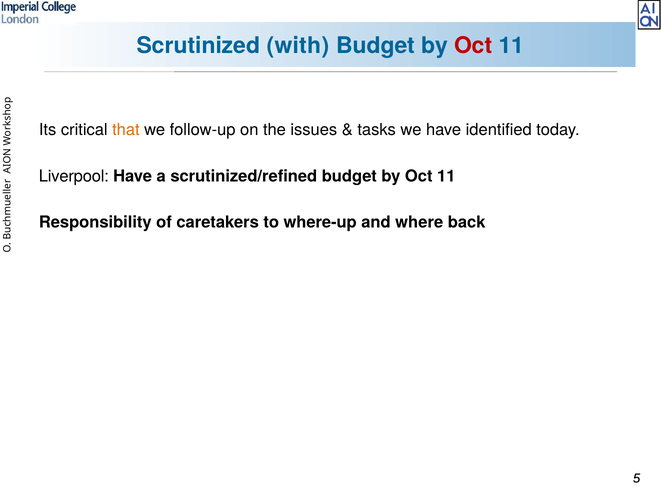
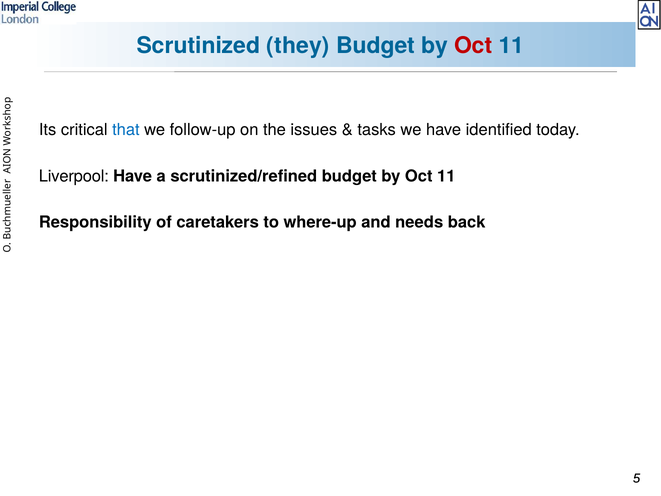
with: with -> they (298, 46)
that colour: orange -> blue (126, 130)
where: where -> needs (419, 222)
